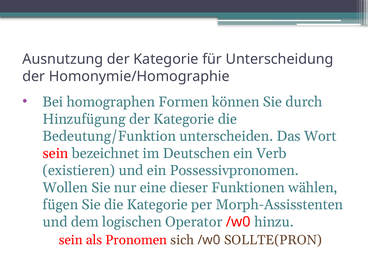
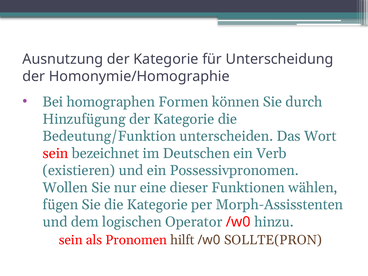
sich: sich -> hilft (182, 240)
